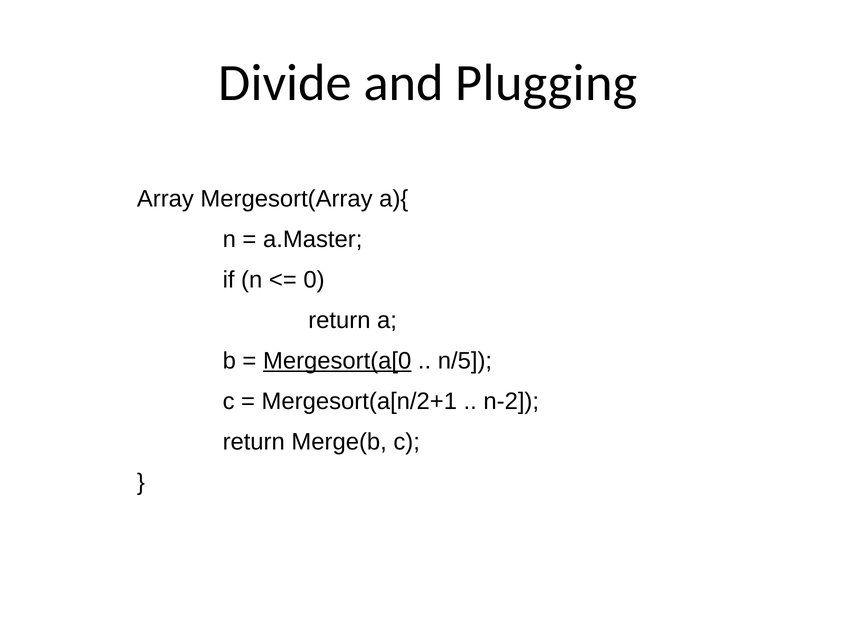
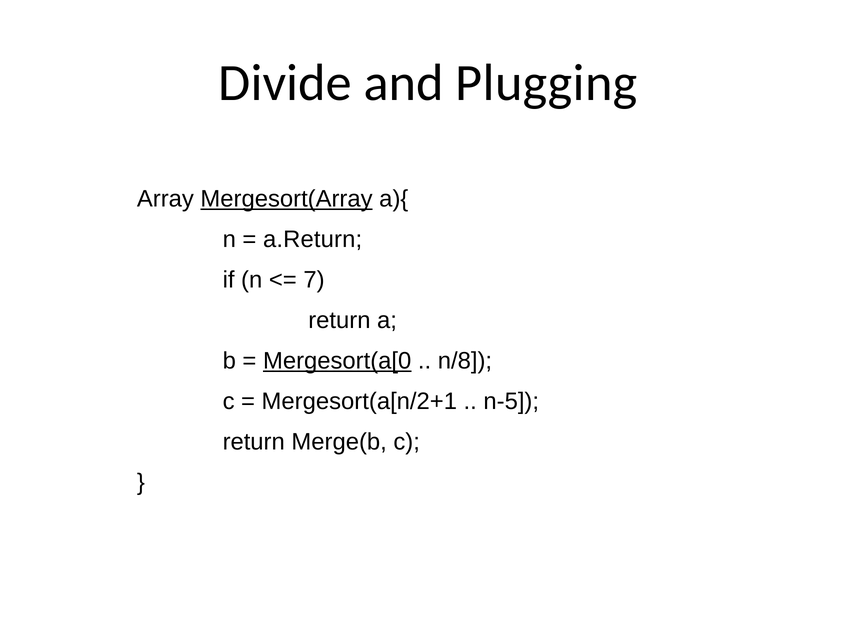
Mergesort(Array underline: none -> present (287, 199)
a.Master: a.Master -> a.Return (313, 239)
0: 0 -> 7 (314, 280)
n/5: n/5 -> n/8 (465, 361)
n-2: n-2 -> n-5 (511, 401)
